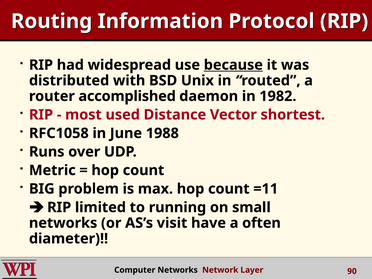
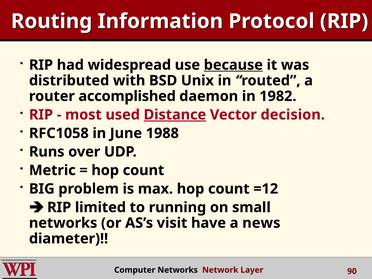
Distance underline: none -> present (175, 115)
shortest: shortest -> decision (293, 115)
=11: =11 -> =12 (266, 189)
often: often -> news (261, 223)
